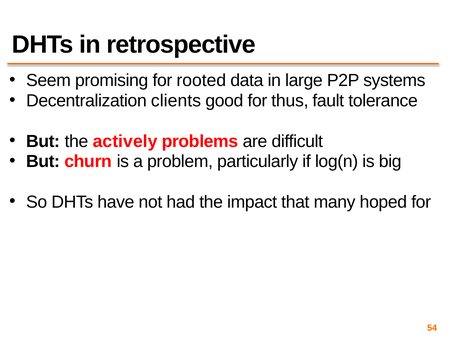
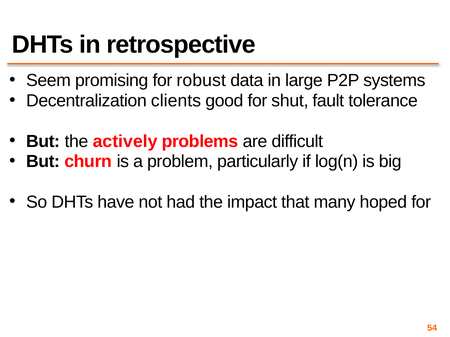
rooted: rooted -> robust (201, 81)
thus: thus -> shut (290, 101)
